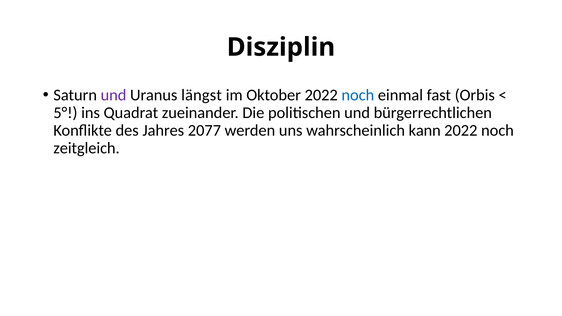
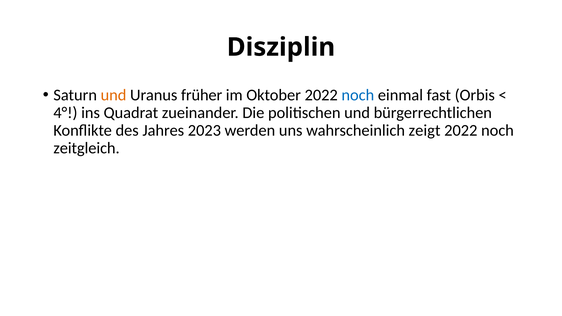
und colour: purple -> orange (114, 95)
längst: längst -> früher (202, 95)
5°: 5° -> 4° (65, 113)
2077: 2077 -> 2023 (204, 130)
kann: kann -> zeigt (425, 130)
